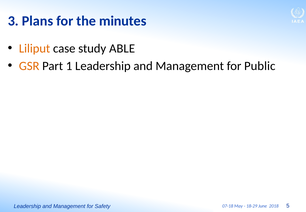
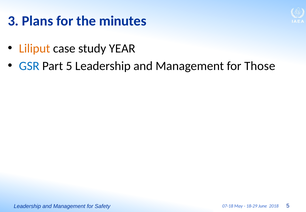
ABLE: ABLE -> YEAR (122, 48)
GSR colour: orange -> blue (29, 66)
Part 1: 1 -> 5 (69, 66)
Public: Public -> Those (260, 66)
